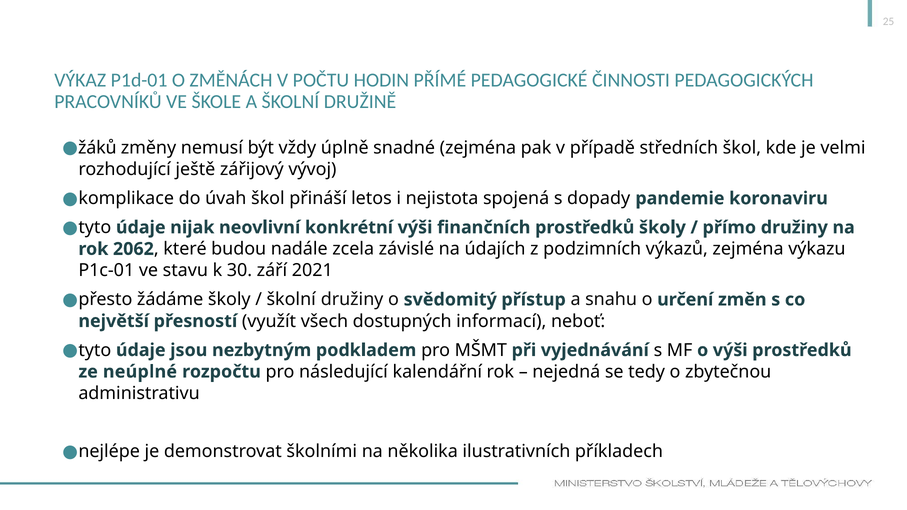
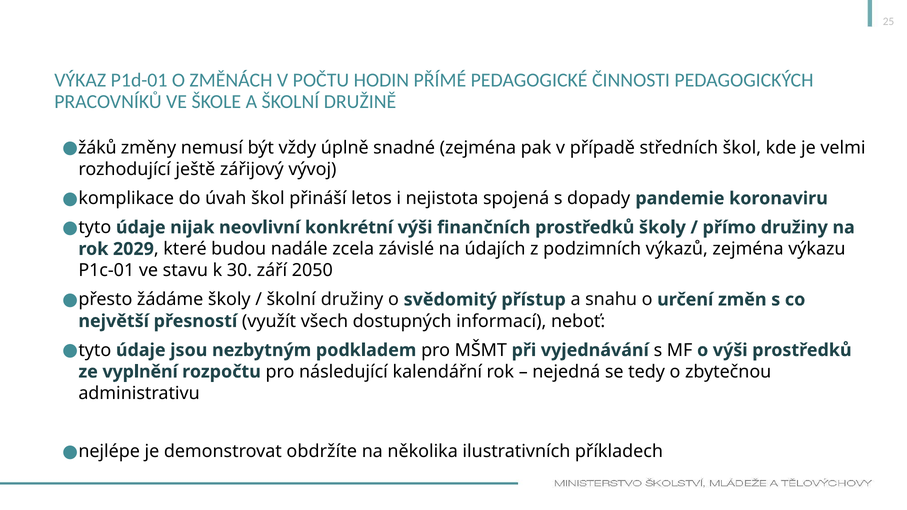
2062: 2062 -> 2029 (133, 249)
2021: 2021 -> 2050 (312, 271)
neúplné: neúplné -> vyplnění (140, 372)
školními: školními -> obdržíte (322, 452)
